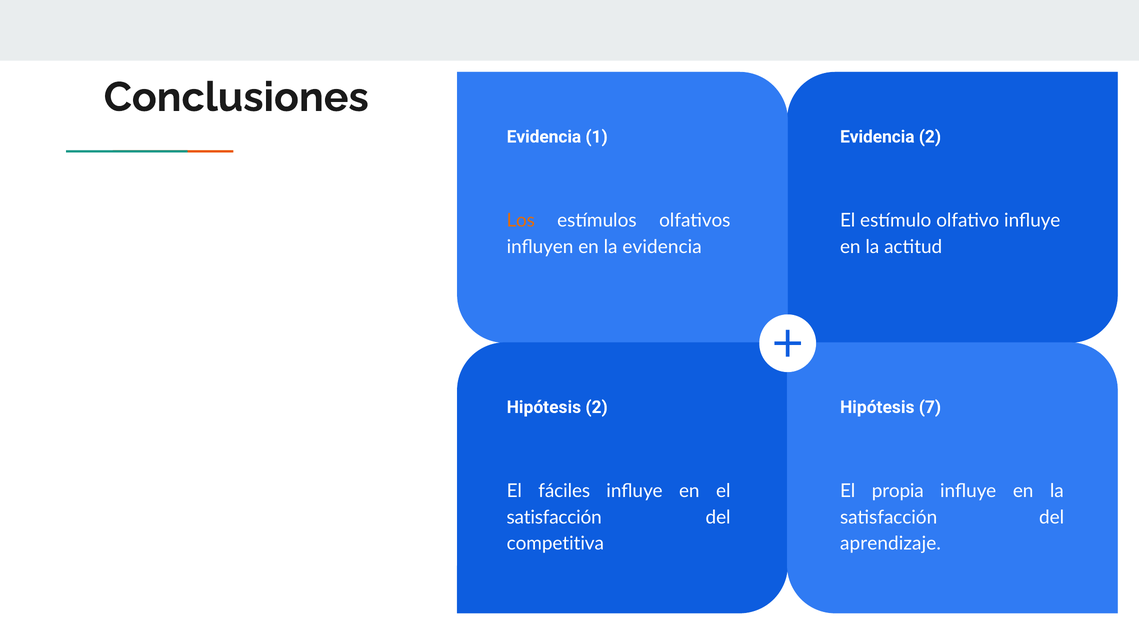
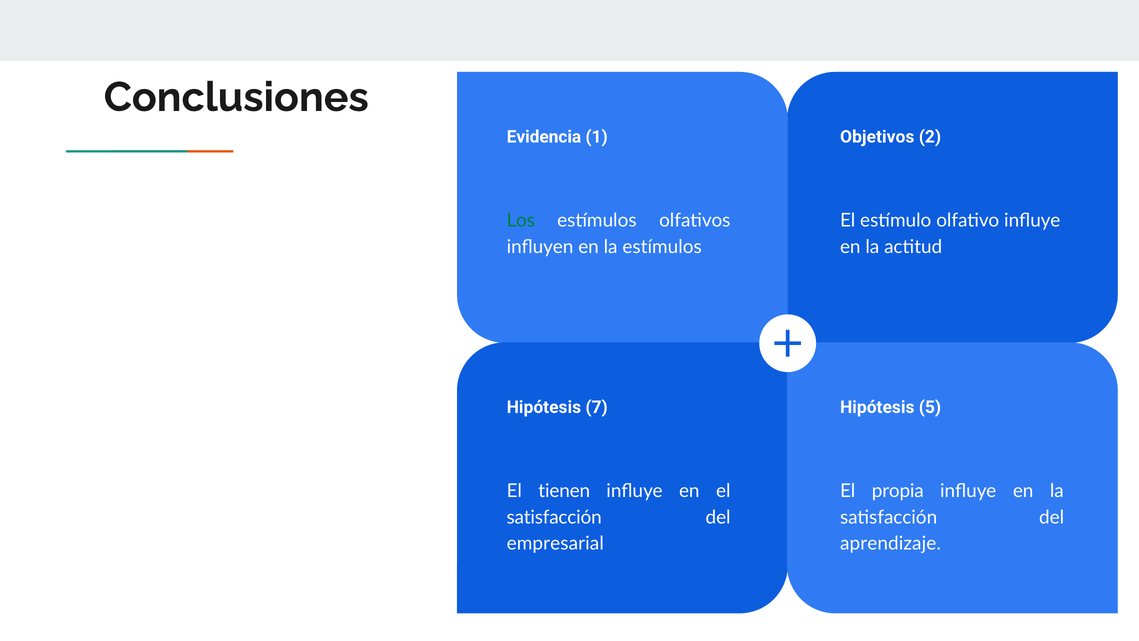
Evidencia: Evidencia -> Objetivos (877, 137)
Los colour: orange -> green (521, 221)
la evidencia: evidencia -> estímulos (662, 247)
Hipótesis 2: 2 -> 7 (597, 407)
7: 7 -> 5 (930, 407)
fáciles: fáciles -> tienen (564, 491)
competitiva: competitiva -> empresarial (555, 543)
